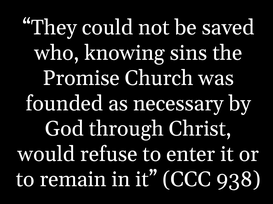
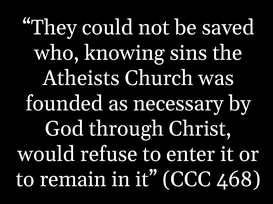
Promise: Promise -> Atheists (81, 78)
938: 938 -> 468 (238, 180)
